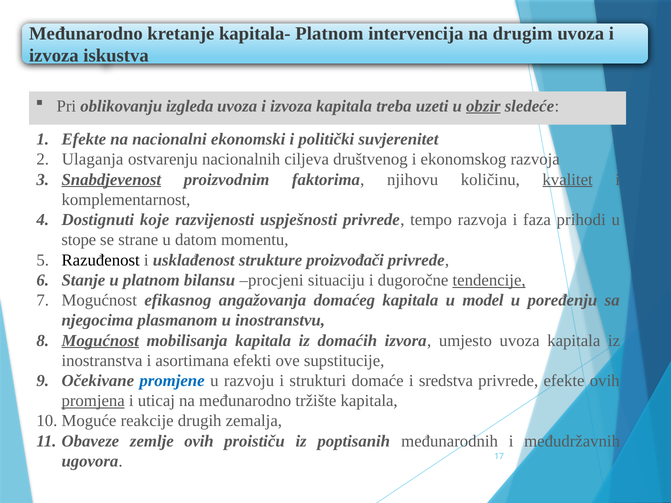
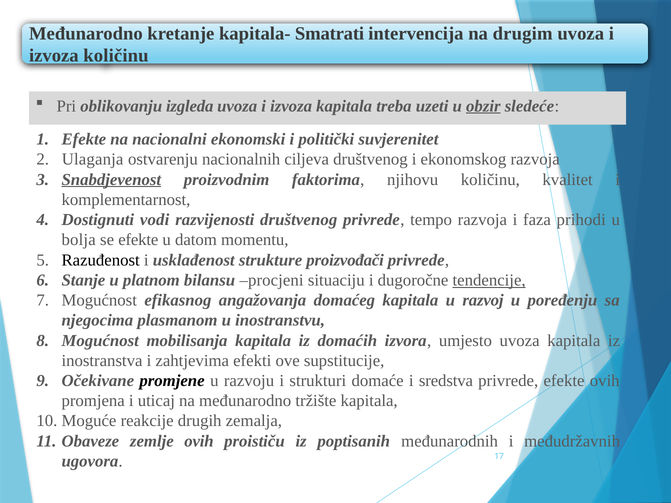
kapitala- Platnom: Platnom -> Smatrati (330, 33)
izvoza iskustva: iskustva -> količinu (116, 56)
kvalitet underline: present -> none (568, 180)
koje: koje -> vodi (155, 220)
razvijenosti uspješnosti: uspješnosti -> društvenog (299, 220)
stope: stope -> bolja (79, 240)
se strane: strane -> efekte (138, 240)
model: model -> razvoj (483, 300)
Mogućnost underline: present -> none (100, 341)
asortimana: asortimana -> zahtjevima (192, 361)
promjene colour: blue -> black (172, 381)
promjena underline: present -> none (93, 401)
